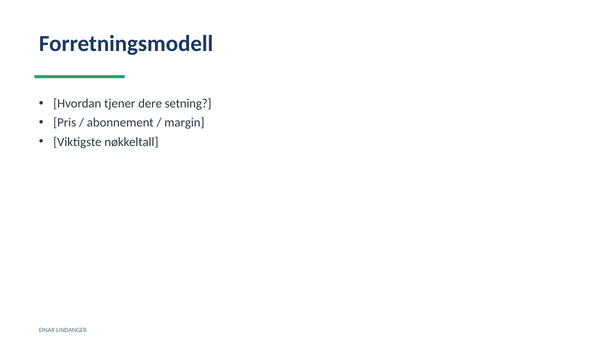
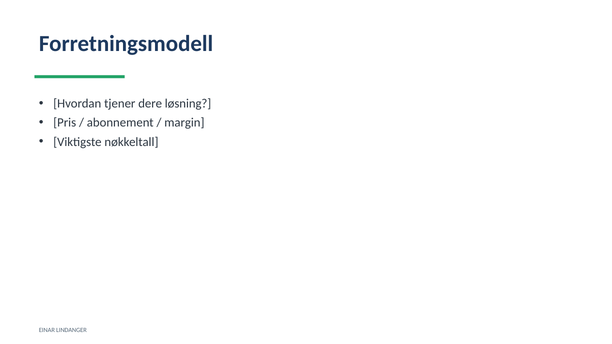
setning: setning -> løsning (188, 104)
